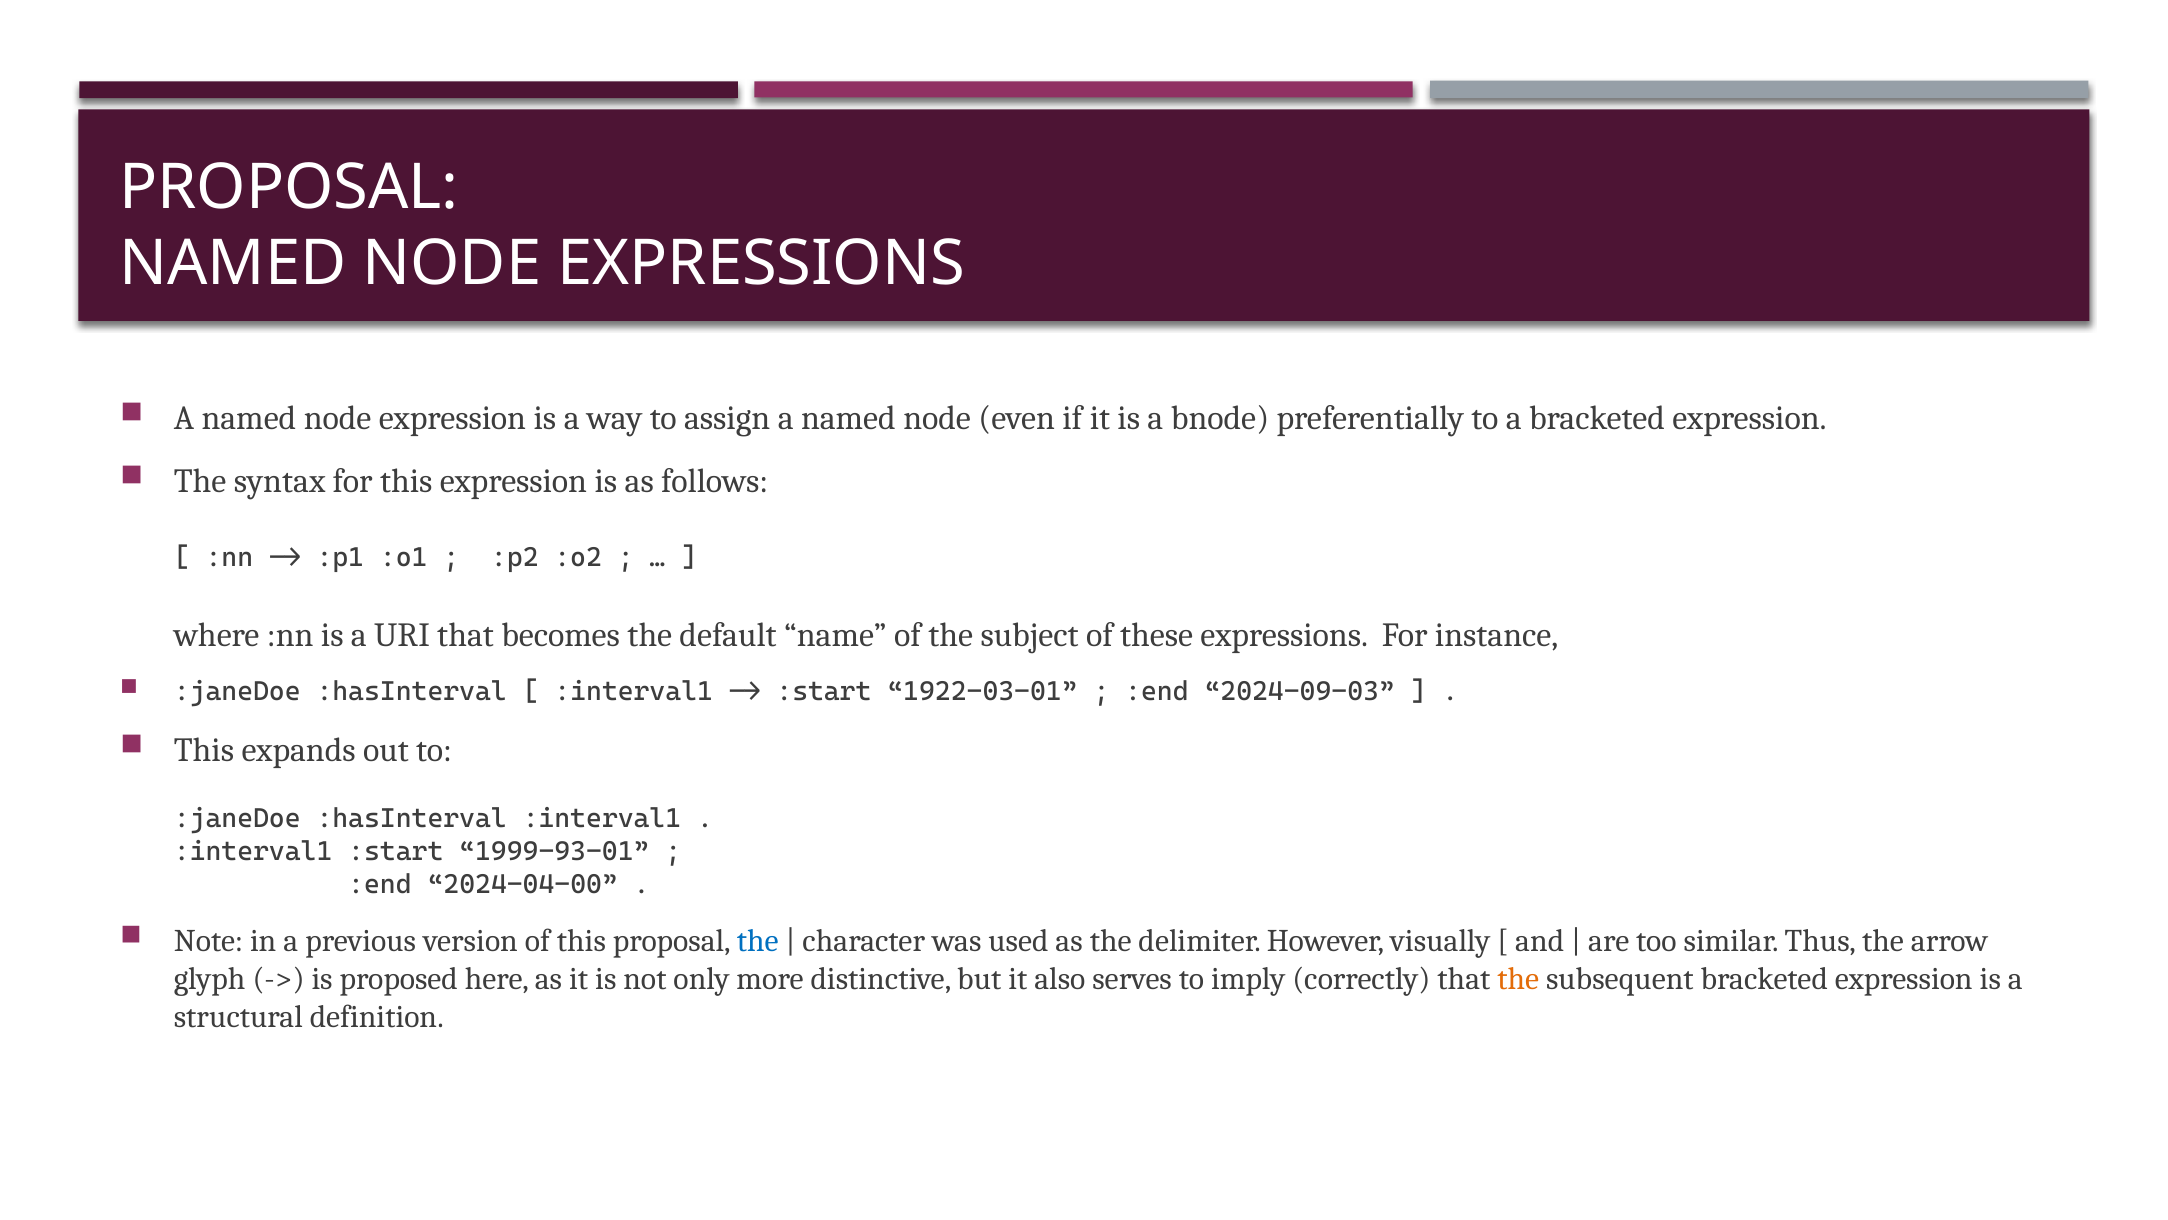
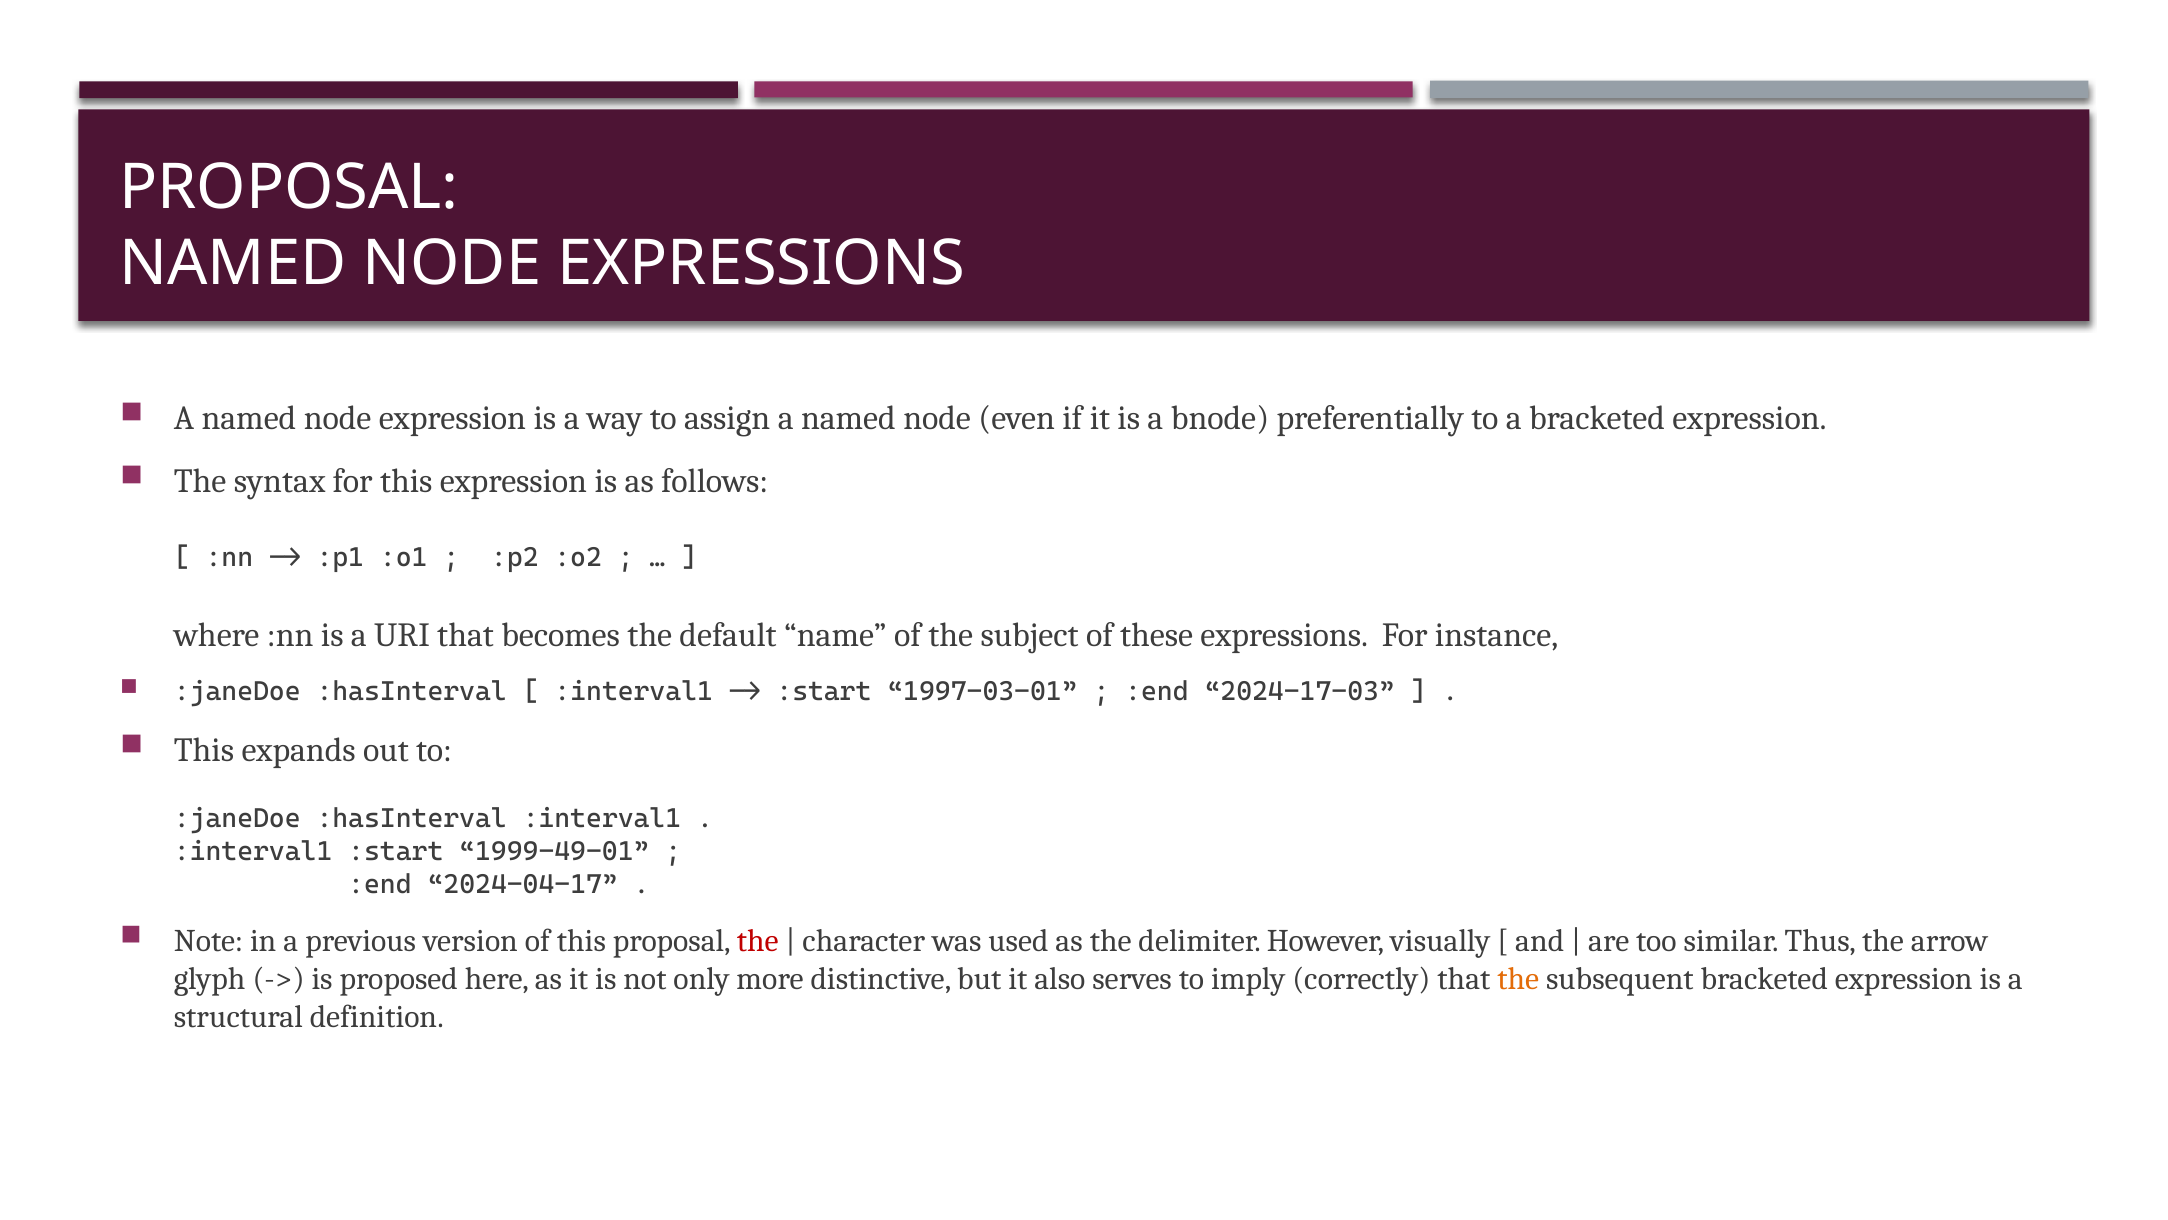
1922-03-01: 1922-03-01 -> 1997-03-01 (982, 691)
2024-09-03: 2024-09-03 -> 2024-17-03 (1300, 691)
1999-93-01: 1999-93-01 -> 1999-49-01 (554, 851)
2024-04-00: 2024-04-00 -> 2024-04-17 (523, 884)
the colour: blue -> red (758, 941)
